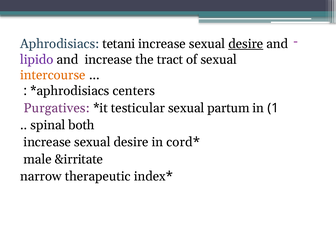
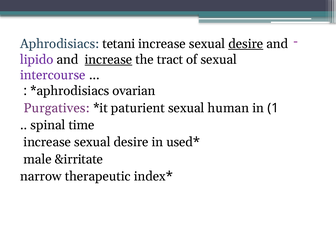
increase underline: none -> present (108, 59)
intercourse colour: orange -> purple (53, 75)
centers: centers -> ovarian (134, 91)
testicular: testicular -> paturient (138, 108)
partum: partum -> human (228, 108)
both: both -> time (81, 125)
cord: cord -> used (180, 142)
